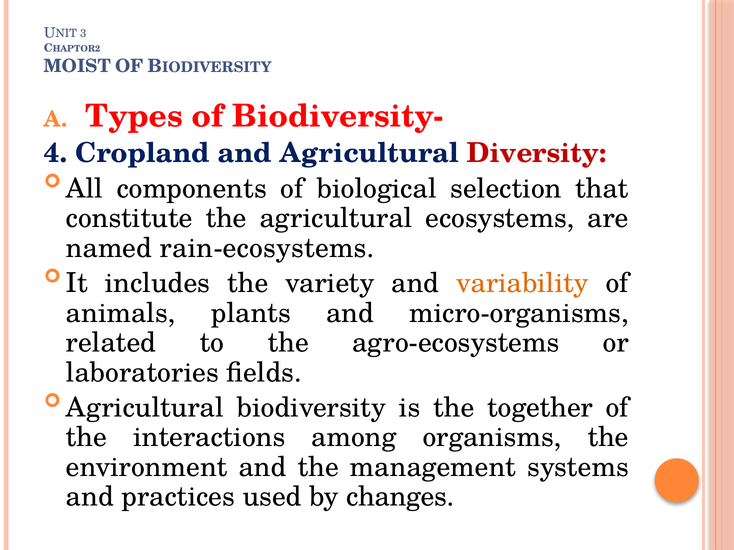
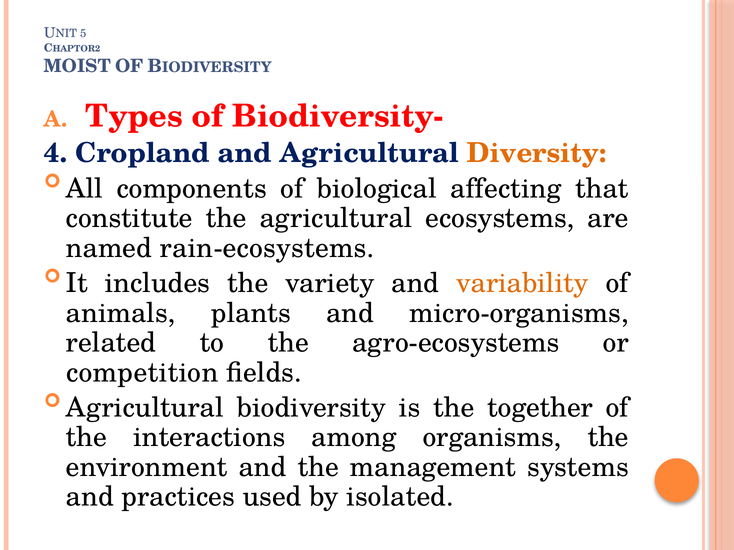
3: 3 -> 5 (83, 34)
Diversity colour: red -> orange (537, 153)
selection: selection -> affecting (506, 189)
laboratories: laboratories -> competition (142, 373)
changes: changes -> isolated (400, 497)
